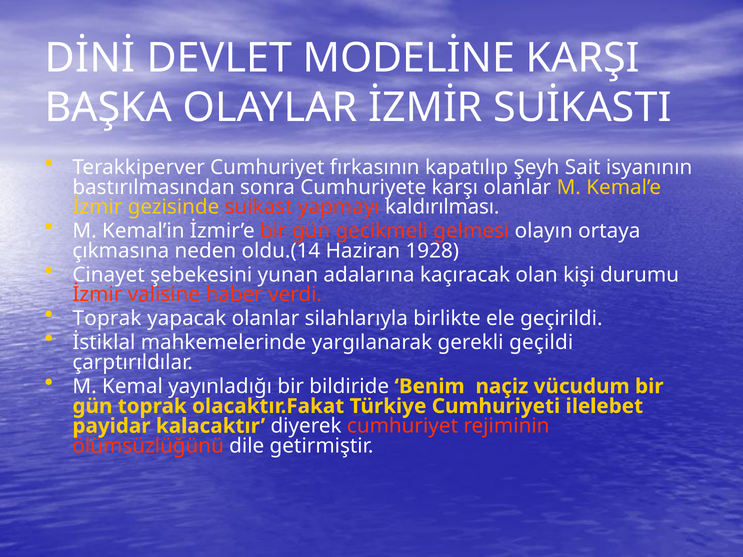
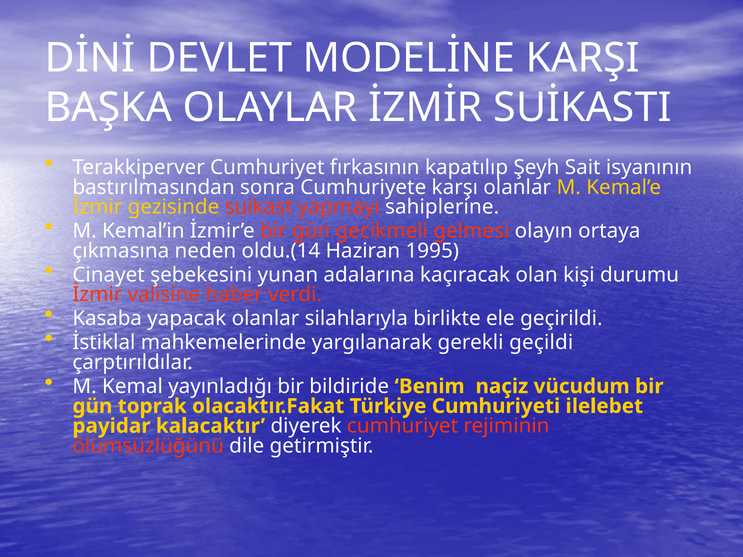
kaldırılması: kaldırılması -> sahiplerine (442, 207)
1928: 1928 -> 1995 (432, 251)
Toprak: Toprak -> Kasaba (107, 319)
